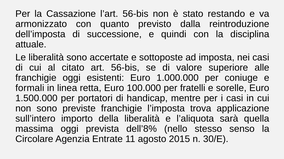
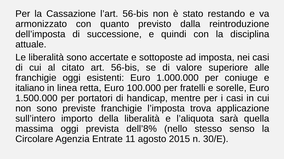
formali: formali -> italiano (30, 88)
